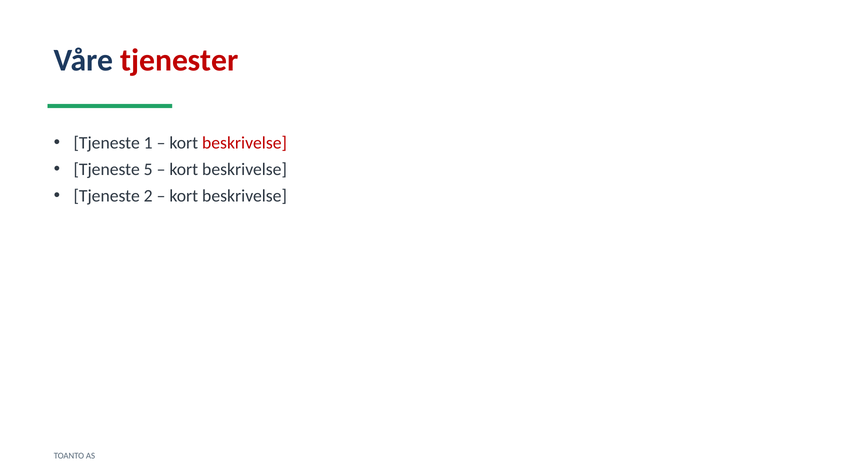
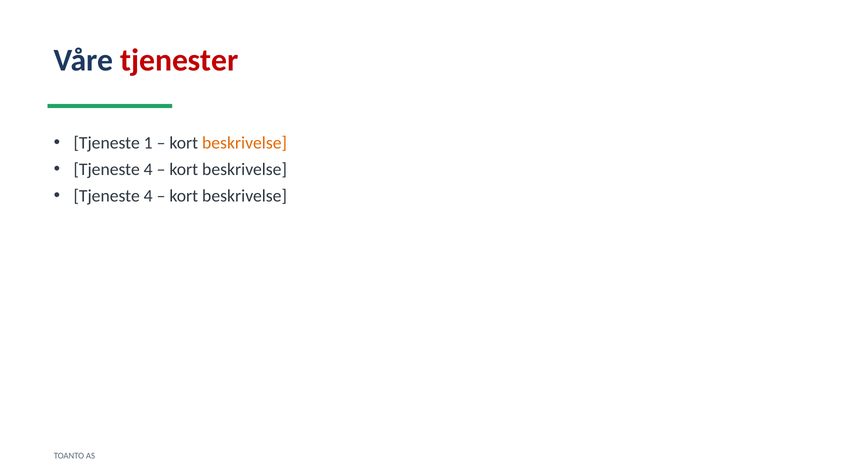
beskrivelse colour: red -> orange (245, 143)
5: 5 -> 4 (148, 170)
2: 2 -> 4 (148, 196)
